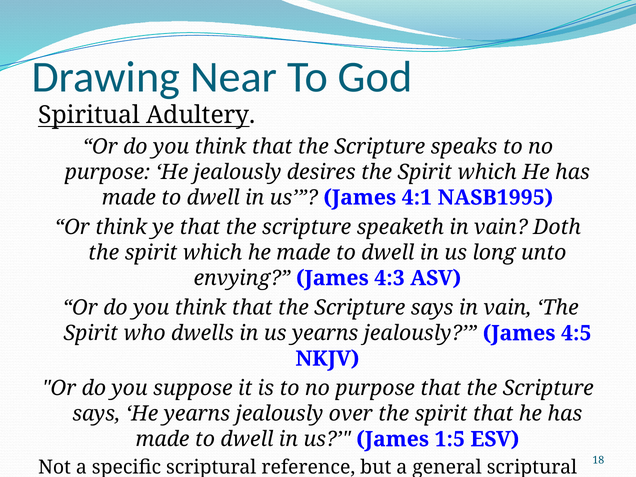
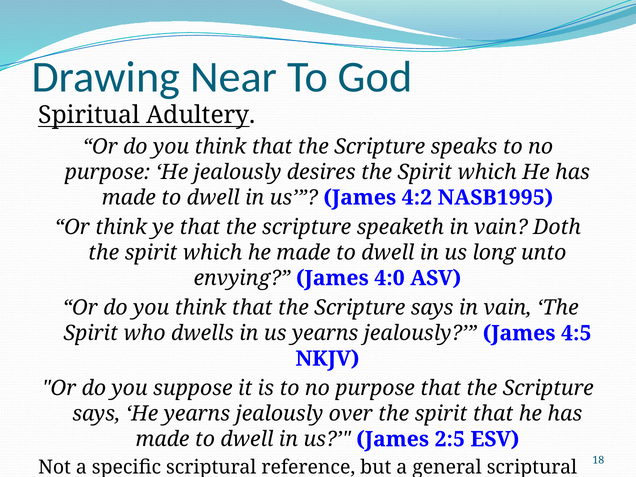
4:1: 4:1 -> 4:2 (417, 198)
4:3: 4:3 -> 4:0 (389, 278)
1:5: 1:5 -> 2:5 (450, 439)
